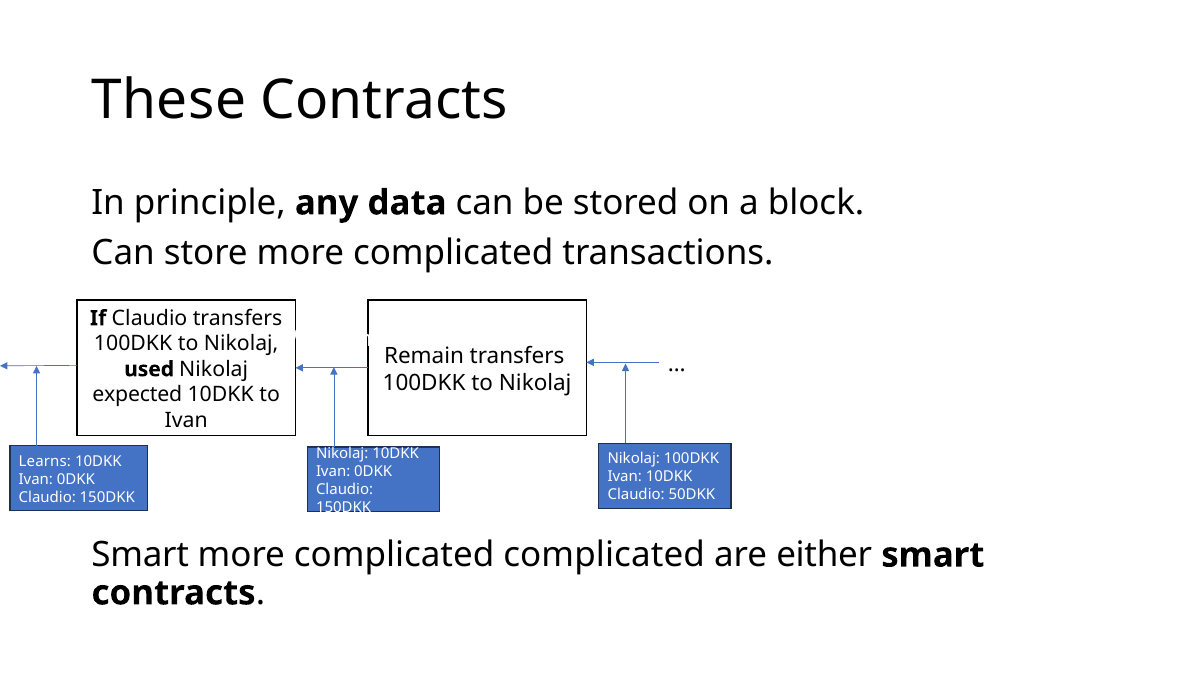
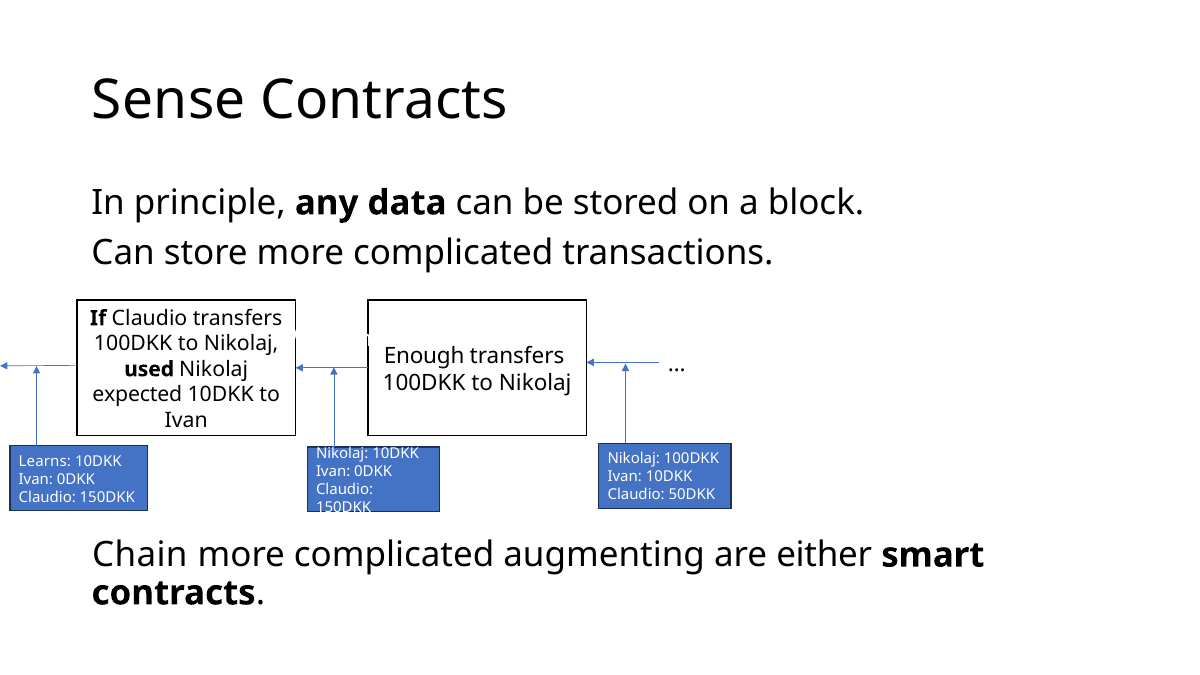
These: These -> Sense (169, 101)
Remain: Remain -> Enough (424, 356)
Smart: Smart -> Chain (140, 555)
complicated complicated: complicated -> augmenting (604, 555)
